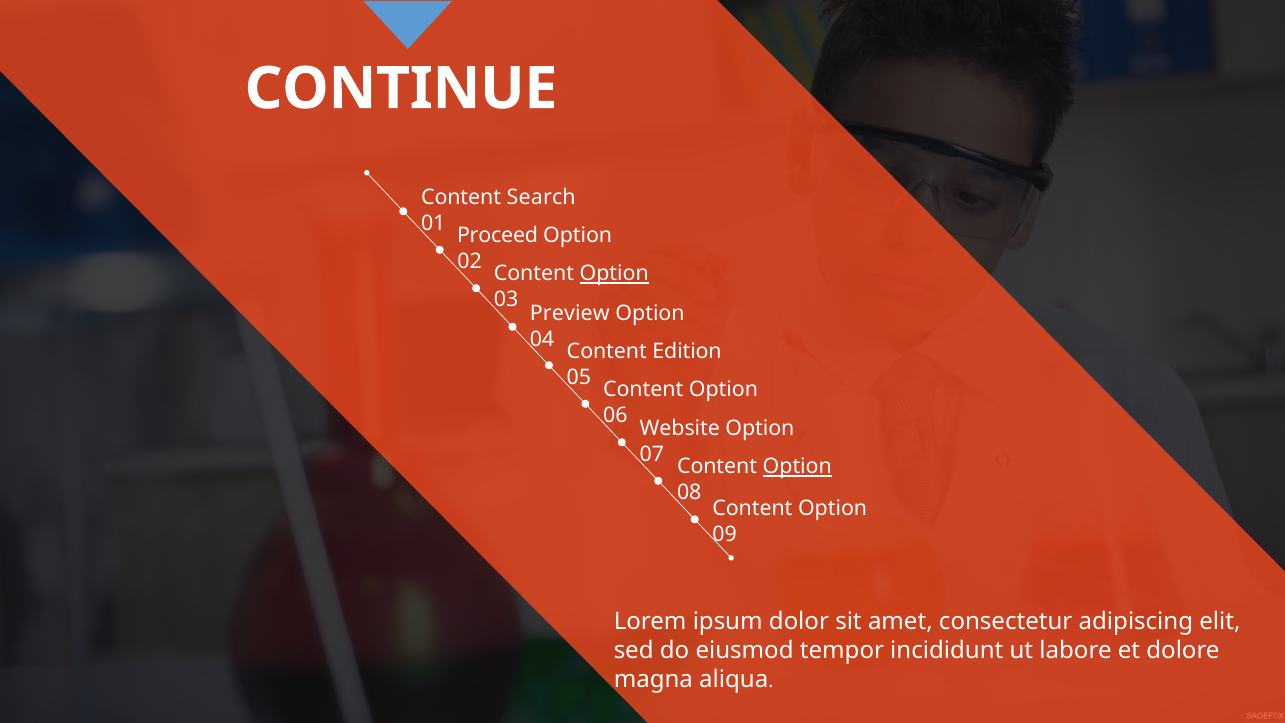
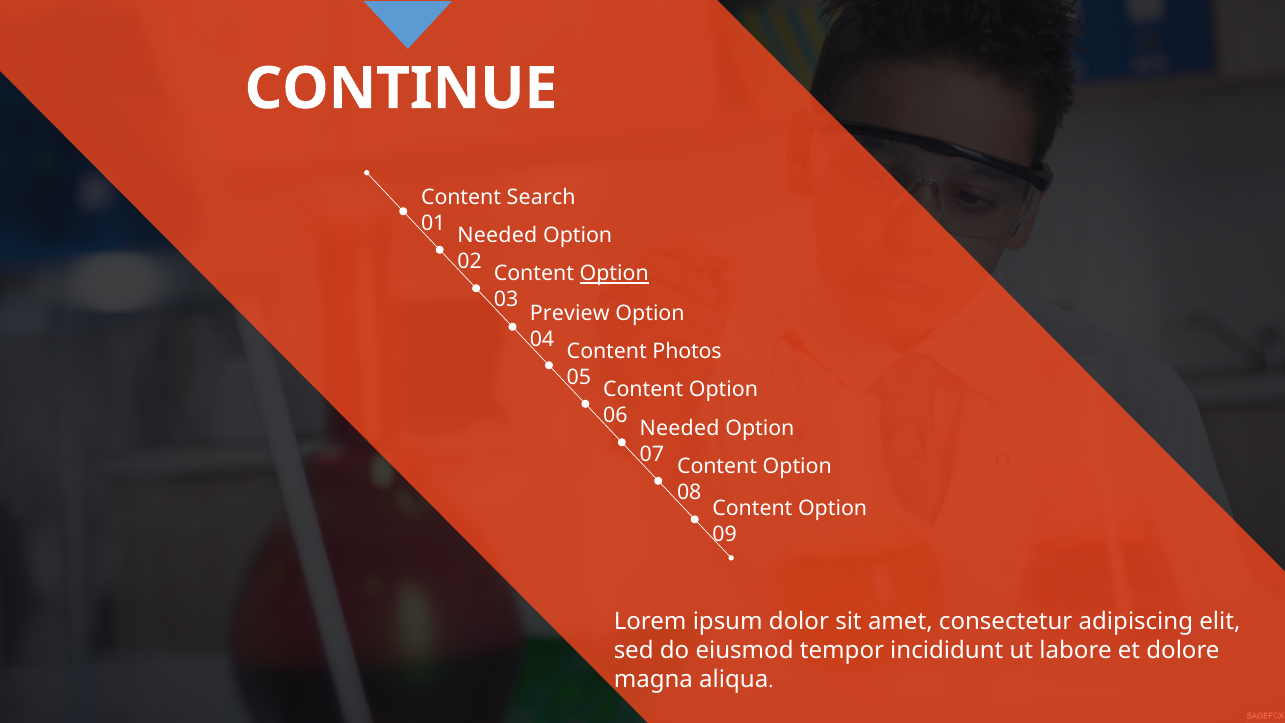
Proceed: Proceed -> Needed (497, 235)
Edition: Edition -> Photos (687, 351)
Website: Website -> Needed (680, 428)
Option underline: present -> none (797, 467)
